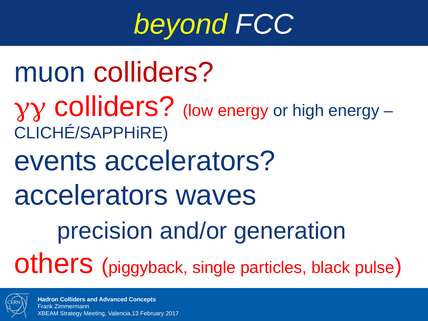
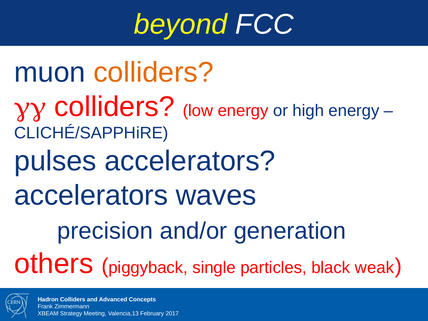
colliders colour: red -> orange (154, 73)
events: events -> pulses (55, 161)
pulse: pulse -> weak (375, 268)
